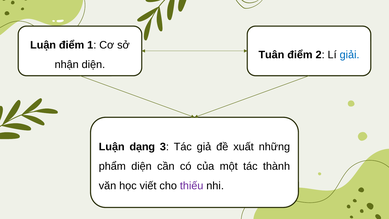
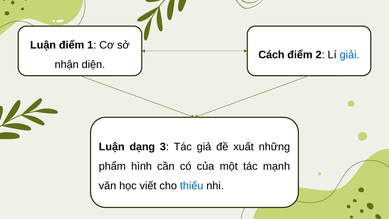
Tuân: Tuân -> Cách (271, 55)
phẩm diện: diện -> hình (142, 166)
thành: thành -> mạnh (277, 166)
thiếu colour: purple -> blue (192, 186)
